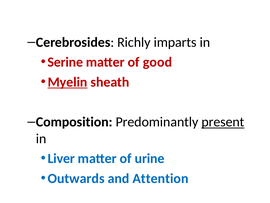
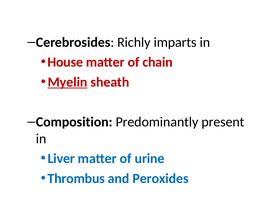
Serine: Serine -> House (65, 62)
good: good -> chain (158, 62)
present underline: present -> none (223, 122)
Outwards: Outwards -> Thrombus (76, 178)
Attention: Attention -> Peroxides (161, 178)
